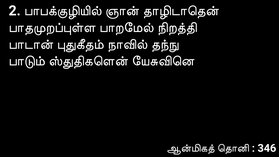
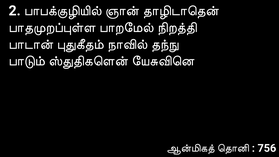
346: 346 -> 756 (267, 148)
